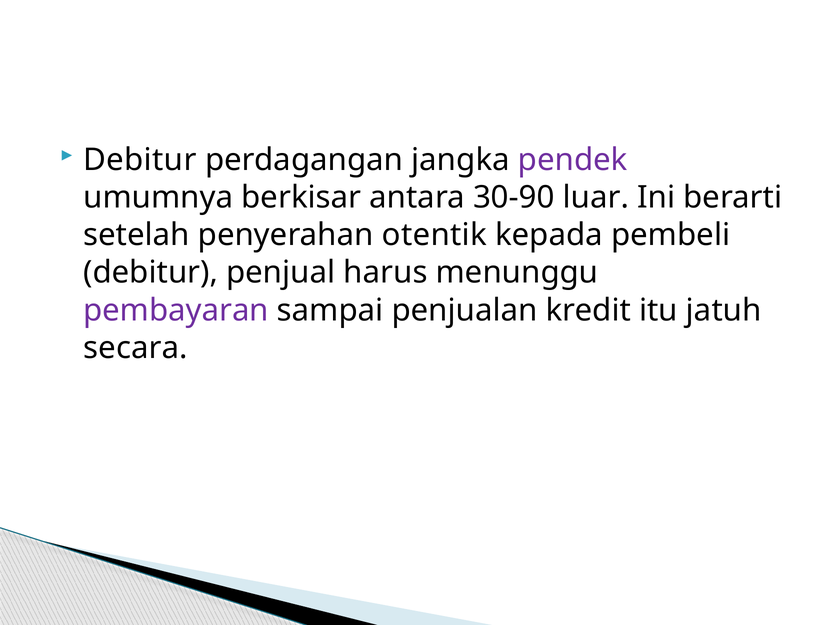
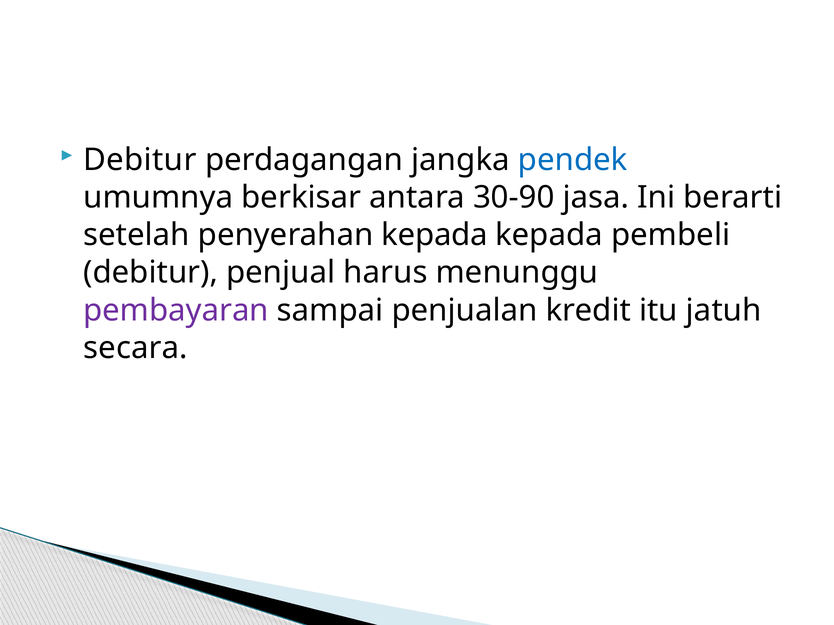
pendek colour: purple -> blue (573, 160)
luar: luar -> jasa (596, 198)
penyerahan otentik: otentik -> kepada (435, 235)
